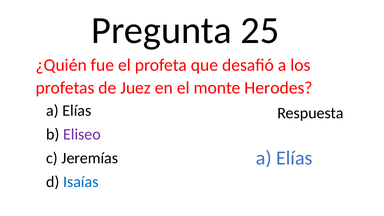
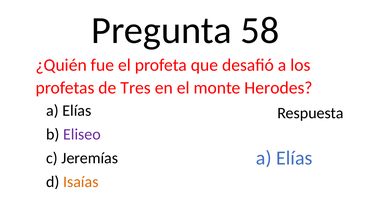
25: 25 -> 58 (260, 30)
Juez: Juez -> Tres (136, 88)
Isaías colour: blue -> orange (81, 182)
